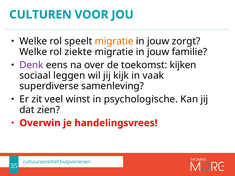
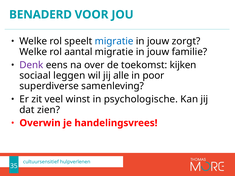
CULTUREN: CULTUREN -> BENADERD (40, 15)
migratie colour: orange -> blue (114, 41)
ziekte: ziekte -> aantal (78, 52)
kijk: kijk -> alle (121, 76)
vaak: vaak -> poor (153, 76)
